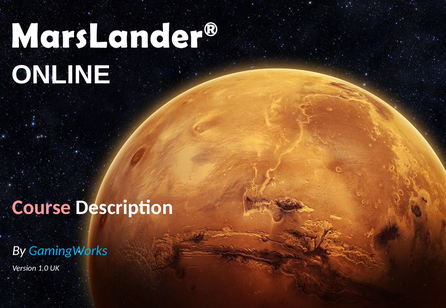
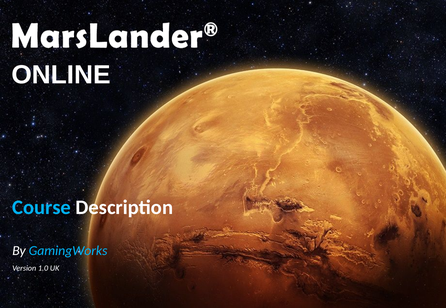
Course colour: pink -> light blue (42, 208)
